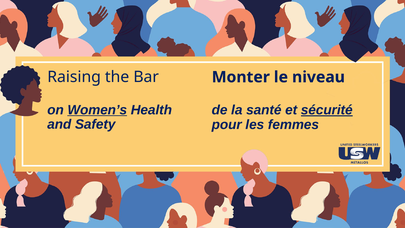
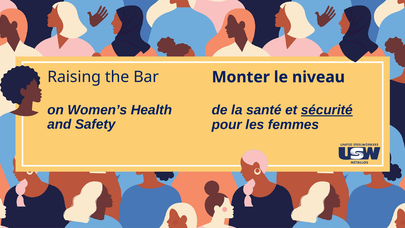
Women’s underline: present -> none (97, 110)
